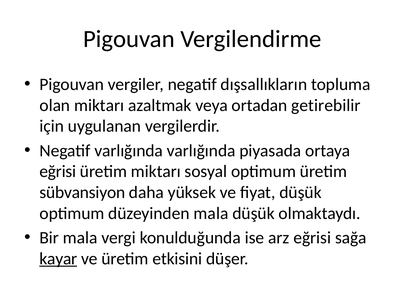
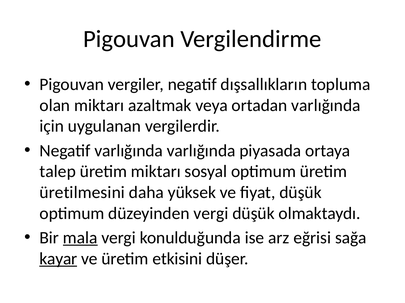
ortadan getirebilir: getirebilir -> varlığında (326, 106)
eğrisi: eğrisi -> talep (58, 172)
sübvansiyon: sübvansiyon -> üretilmesini (82, 193)
düzeyinden mala: mala -> vergi (211, 214)
mala underline: none -> present (80, 238)
